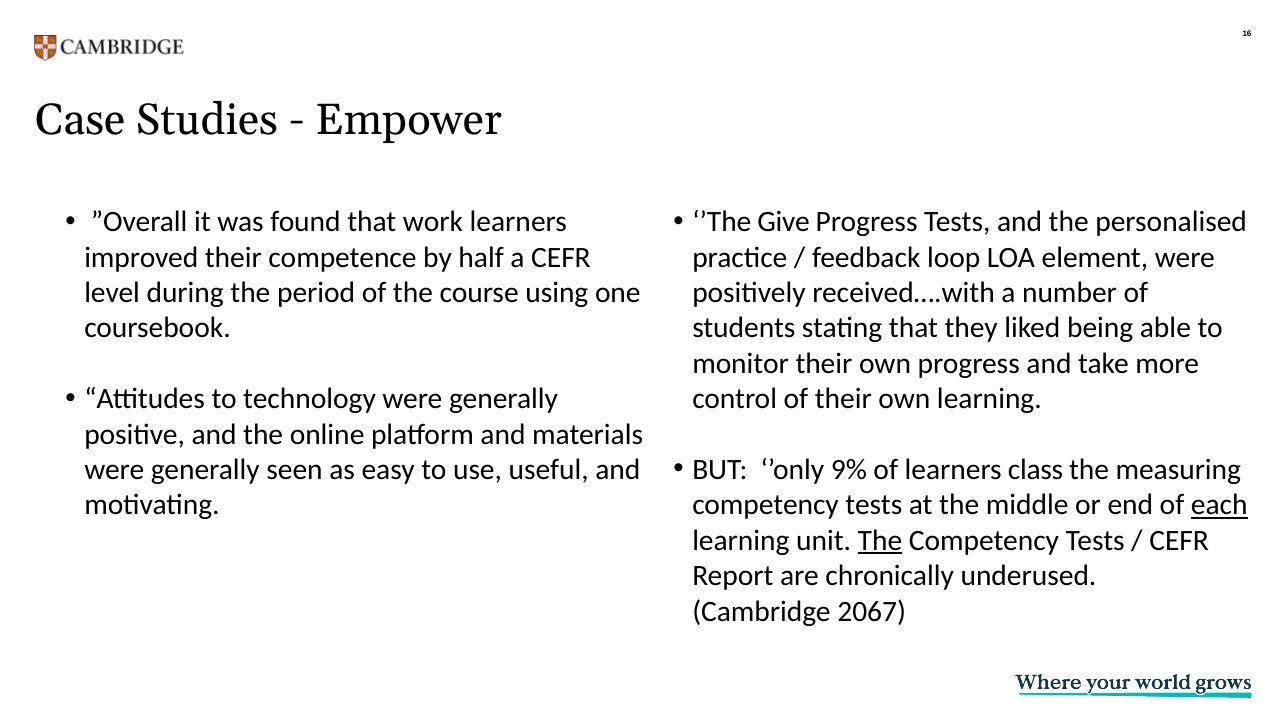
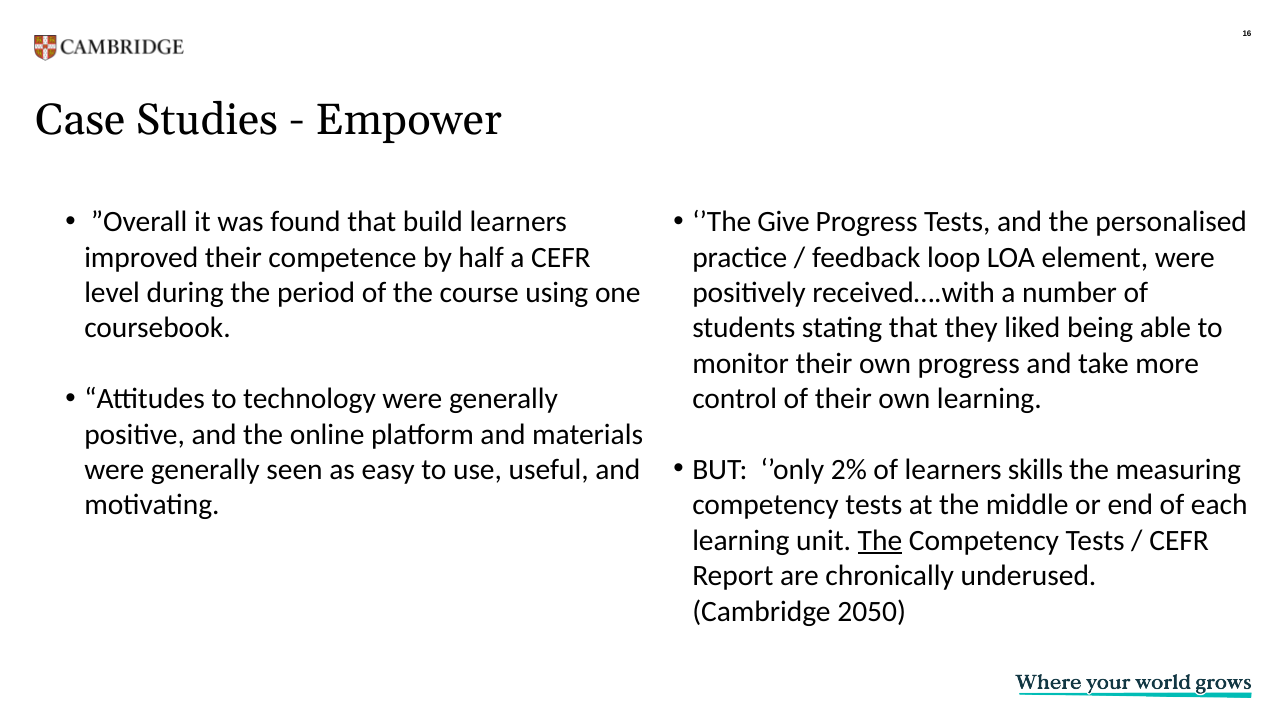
work: work -> build (433, 222)
9%: 9% -> 2% (849, 470)
class: class -> skills (1036, 470)
each underline: present -> none (1219, 505)
2067: 2067 -> 2050 (872, 612)
